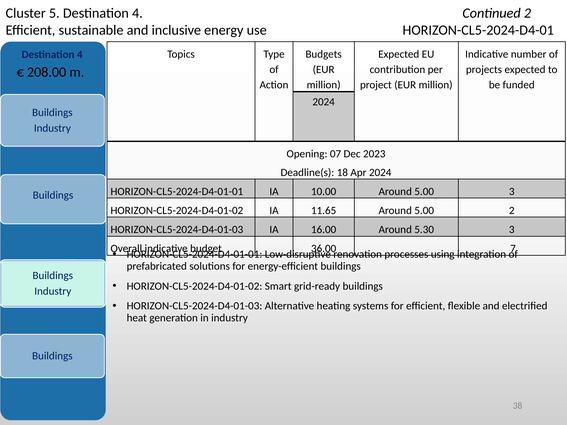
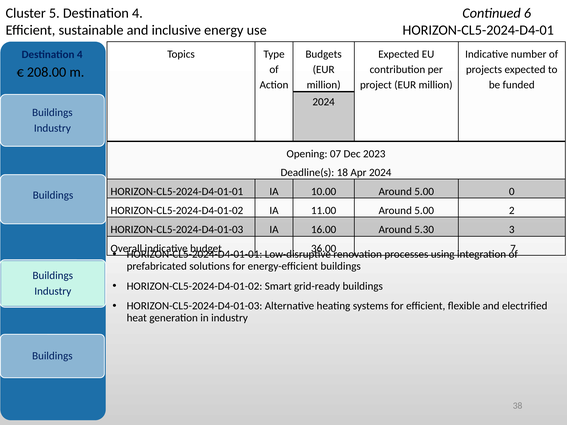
Continued 2: 2 -> 6 (527, 13)
5.00 3: 3 -> 0 (512, 192)
11.65: 11.65 -> 11.00 (324, 211)
